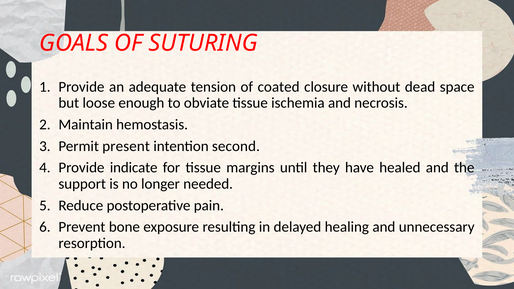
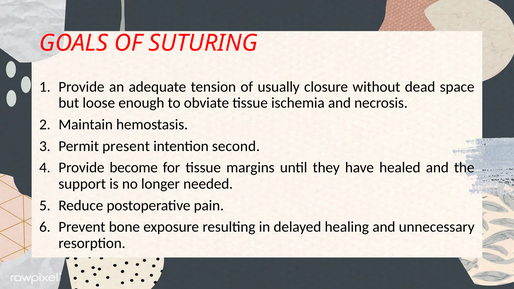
coated: coated -> usually (279, 87)
indicate: indicate -> become (134, 168)
